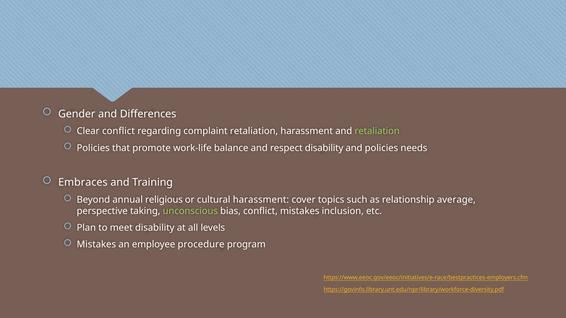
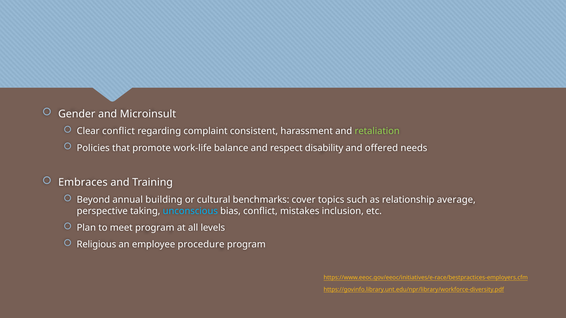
Differences: Differences -> Microinsult (148, 114)
complaint retaliation: retaliation -> consistent (254, 131)
and policies: policies -> offered (381, 148)
religious: religious -> building (164, 200)
cultural harassment: harassment -> benchmarks (261, 200)
unconscious colour: light green -> light blue (190, 211)
meet disability: disability -> program (155, 228)
Mistakes: Mistakes -> Religious (96, 245)
